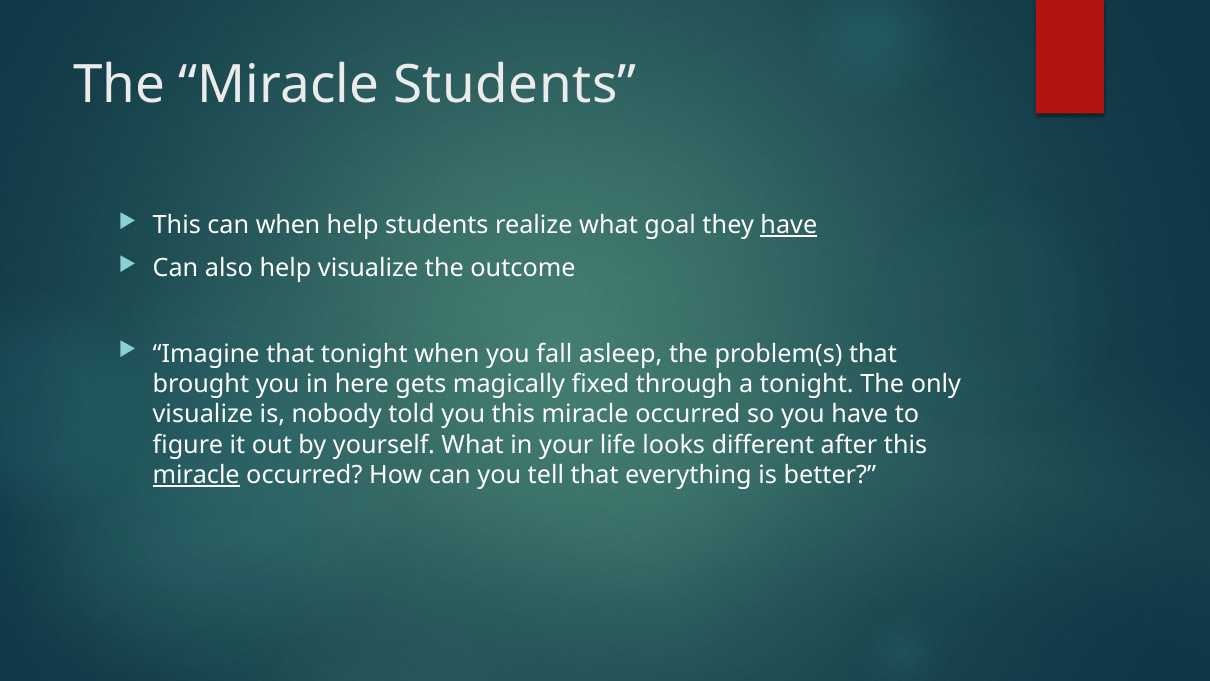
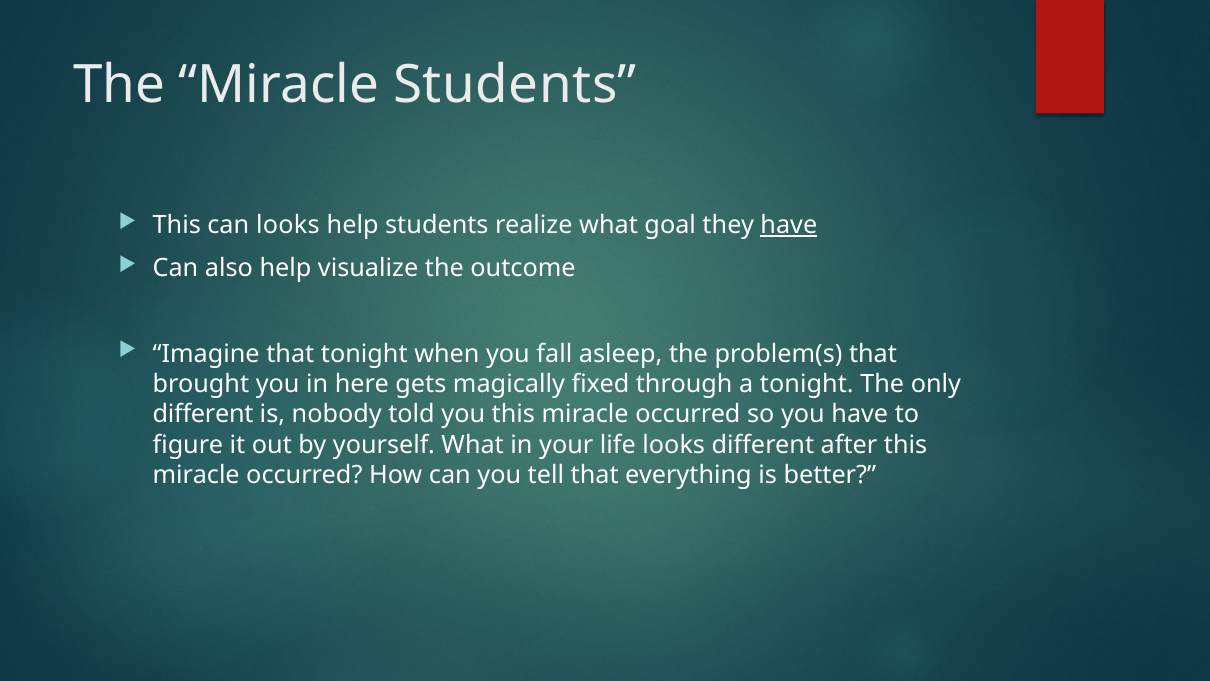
can when: when -> looks (288, 225)
visualize: visualize -> different (203, 414)
miracle underline: present -> none (196, 475)
